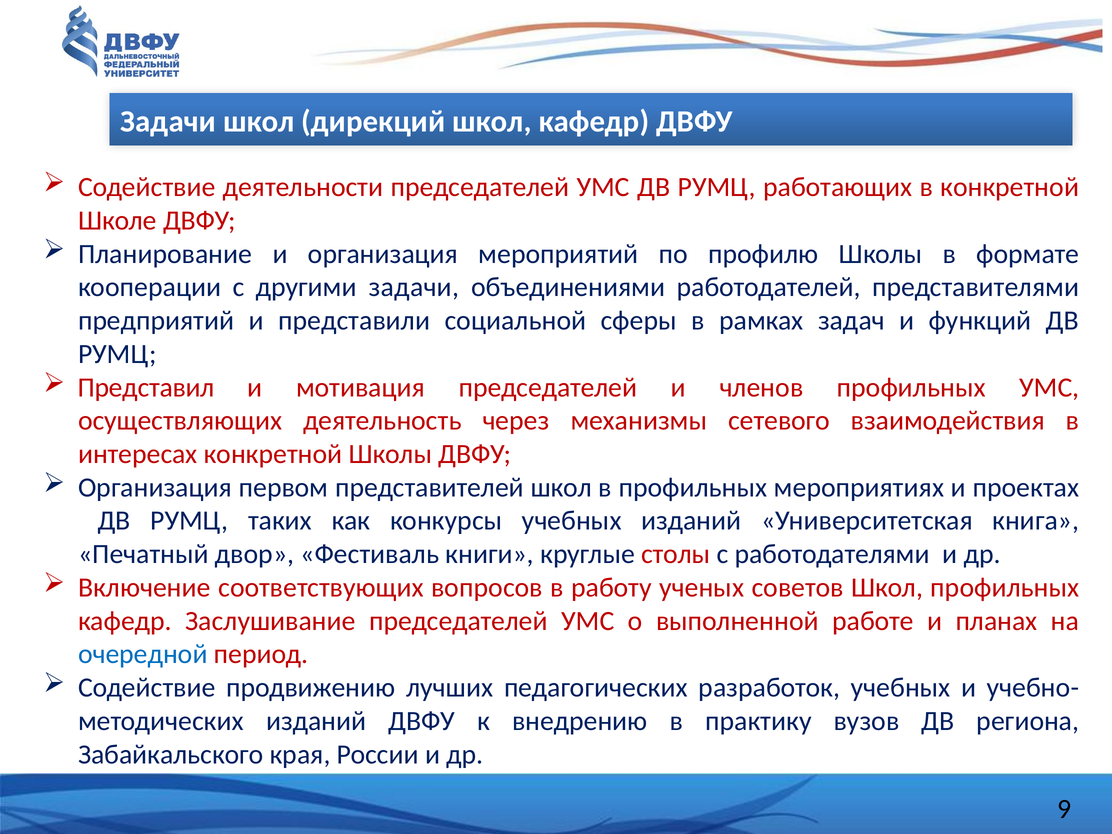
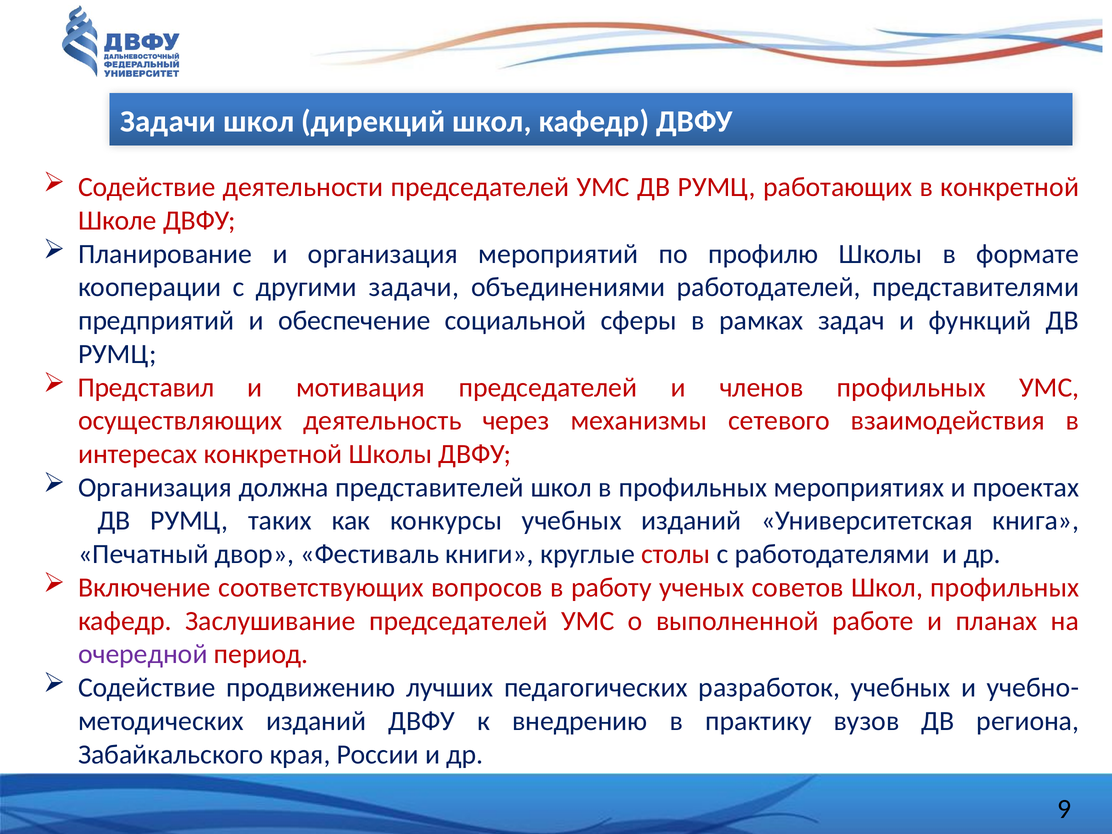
представили: представили -> обеспечение (354, 321)
первом: первом -> должна (284, 487)
очередной colour: blue -> purple (143, 654)
